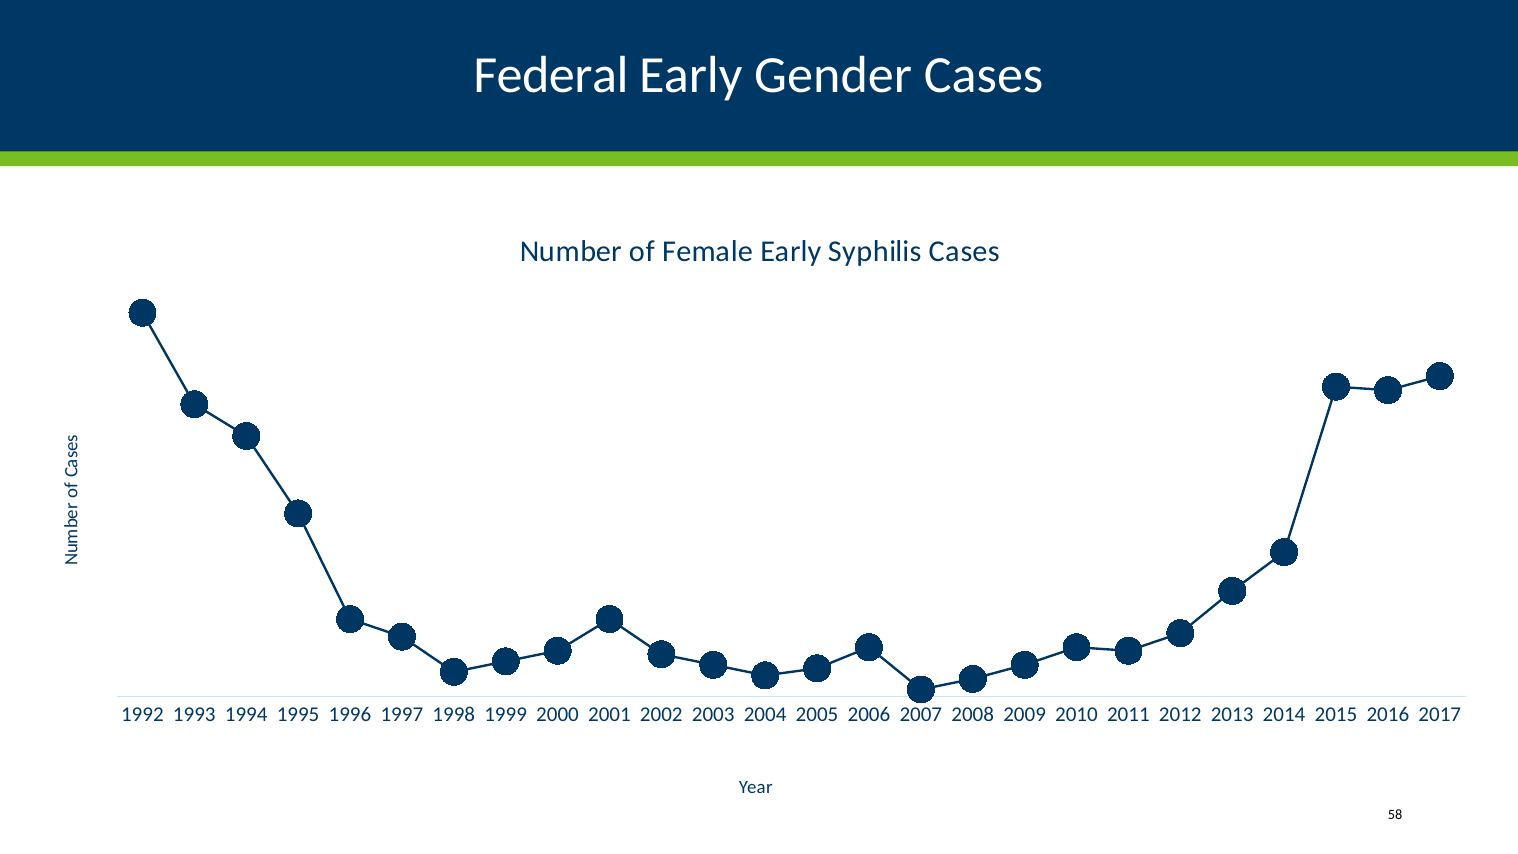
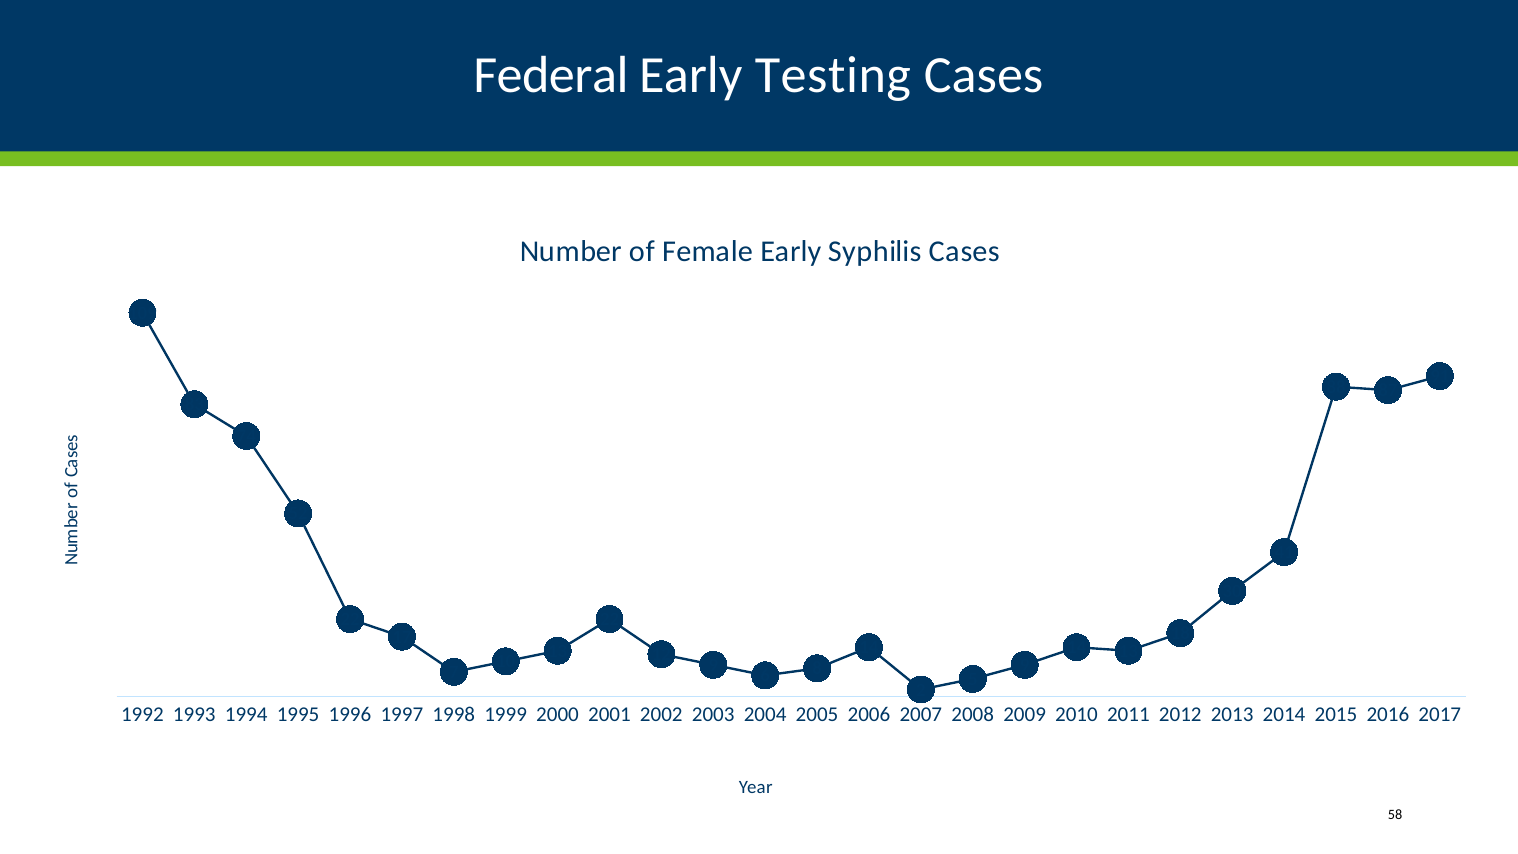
Gender: Gender -> Testing (833, 76)
